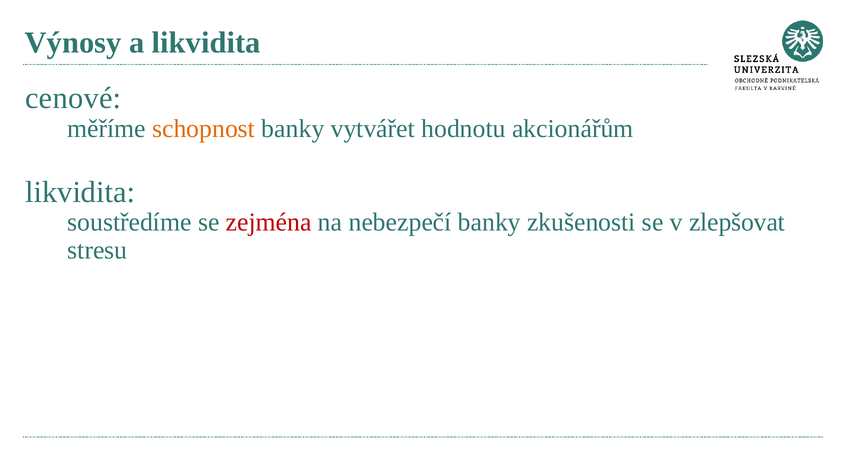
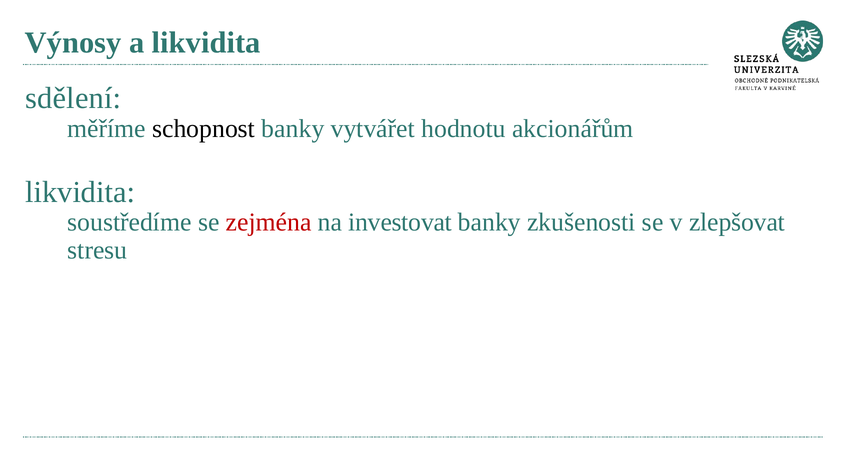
cenové: cenové -> sdělení (73, 98)
schopnost colour: orange -> black (204, 129)
nebezpečí: nebezpečí -> investovat (400, 222)
